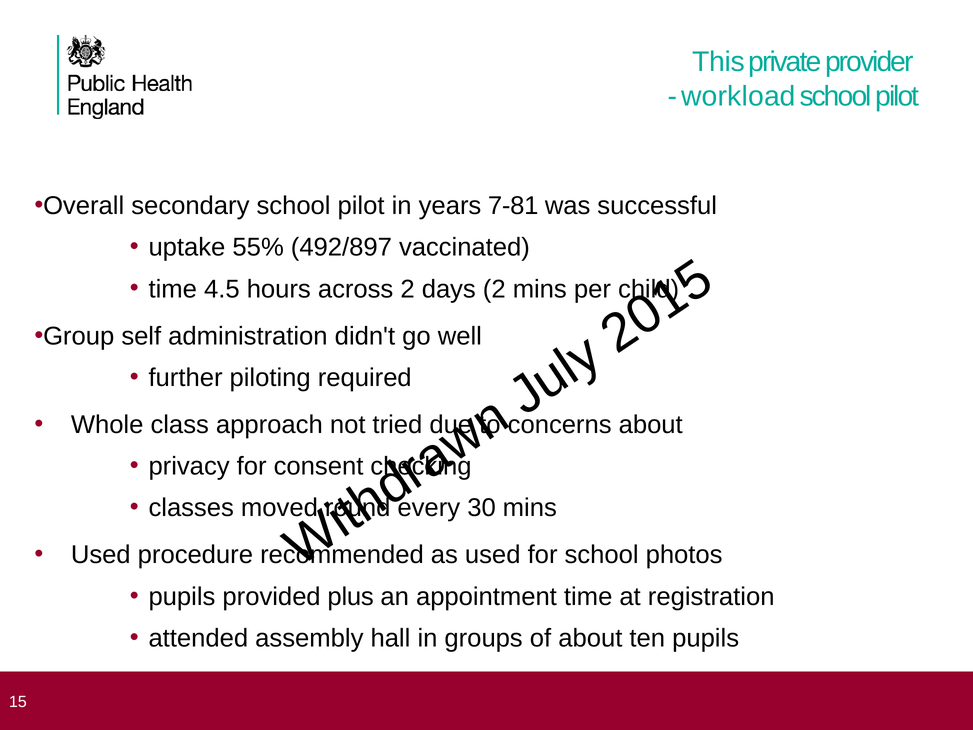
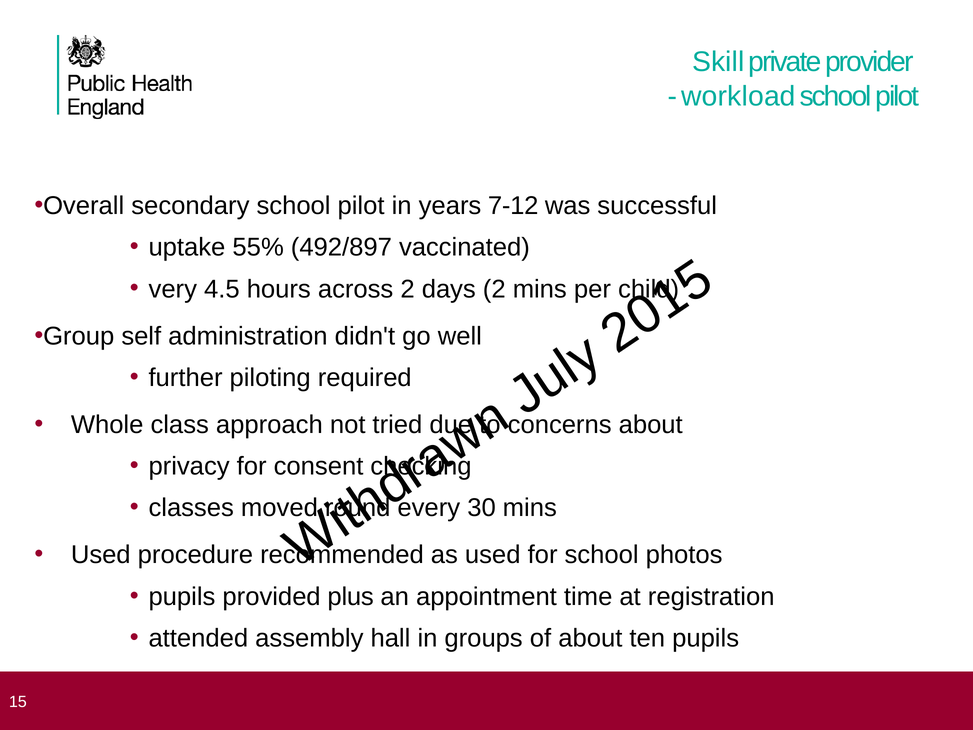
This: This -> Skill (718, 62)
7-81: 7-81 -> 7-12 (513, 206)
time: time -> very (173, 289)
